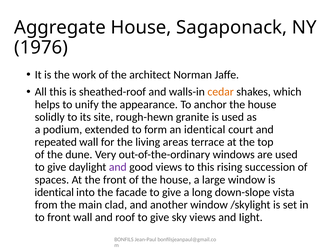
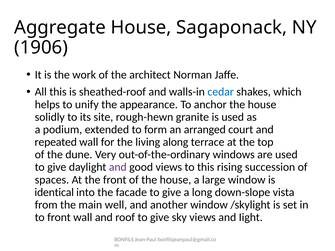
1976: 1976 -> 1906 (41, 48)
cedar colour: orange -> blue (221, 92)
an identical: identical -> arranged (205, 130)
areas: areas -> along (176, 142)
clad: clad -> well (116, 205)
